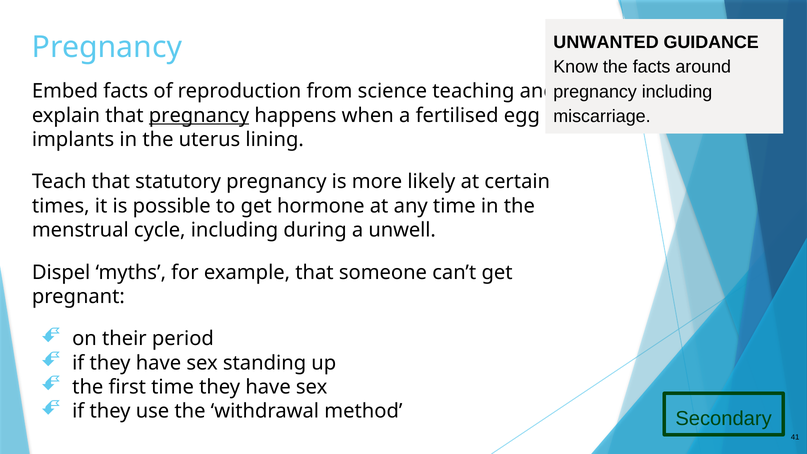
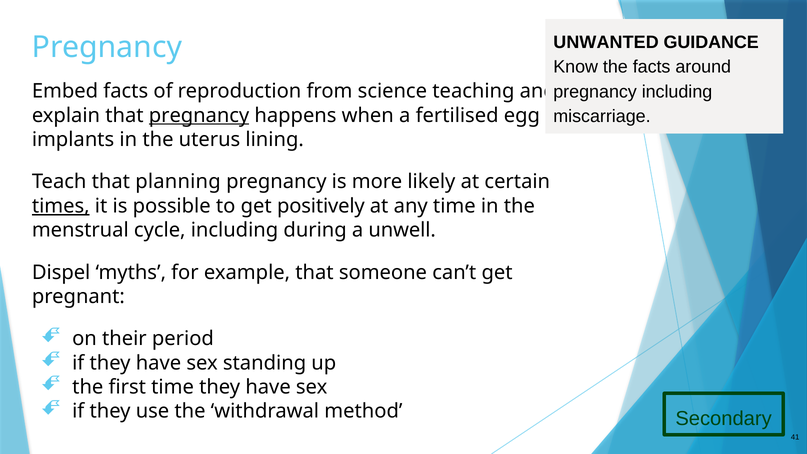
statutory: statutory -> planning (178, 182)
times underline: none -> present (61, 206)
hormone: hormone -> positively (321, 206)
